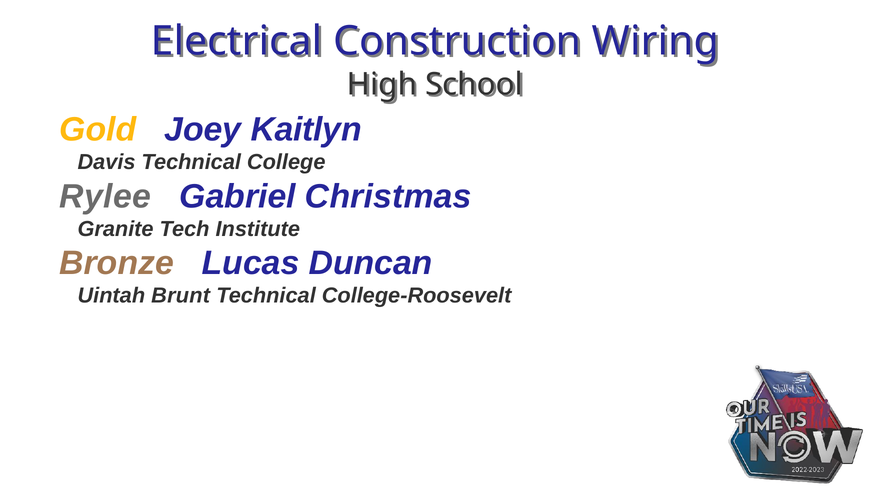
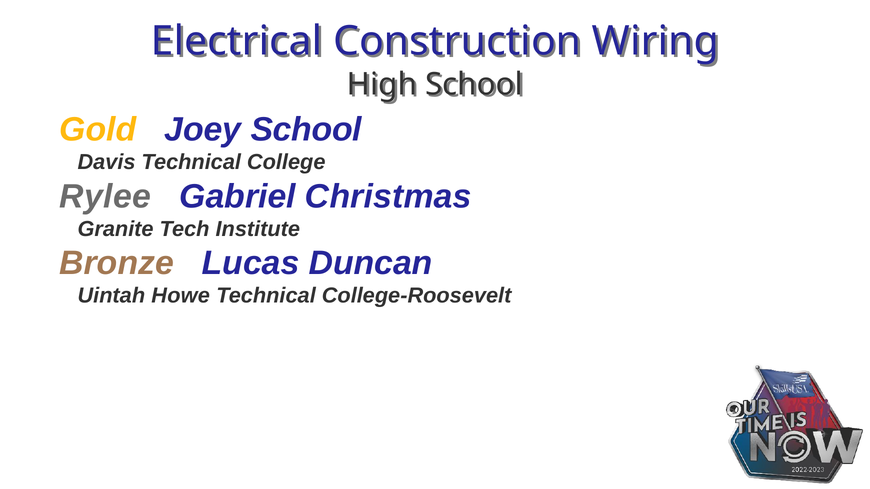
Joey Kaitlyn: Kaitlyn -> School (306, 130)
Brunt: Brunt -> Howe (181, 296)
